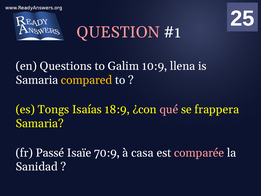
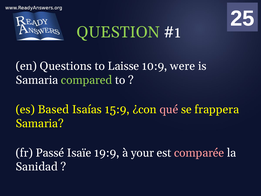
QUESTION colour: pink -> light green (118, 32)
Galim: Galim -> Laisse (123, 66)
llena: llena -> were (183, 66)
compared colour: yellow -> light green (87, 80)
Tongs: Tongs -> Based (53, 109)
18:9: 18:9 -> 15:9 (117, 109)
70:9: 70:9 -> 19:9 (107, 153)
casa: casa -> your (142, 153)
